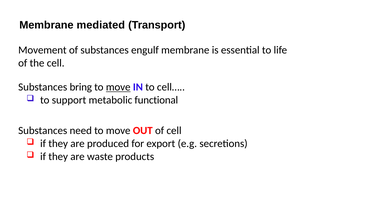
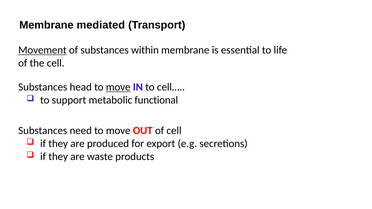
Movement underline: none -> present (42, 50)
engulf: engulf -> within (145, 50)
bring: bring -> head (81, 87)
